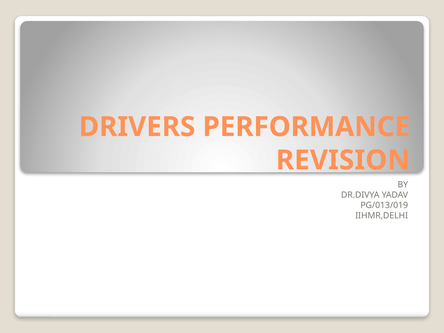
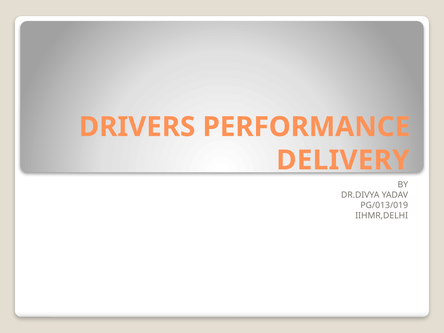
REVISION: REVISION -> DELIVERY (343, 160)
